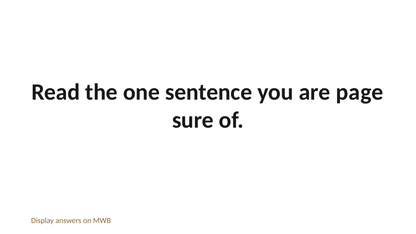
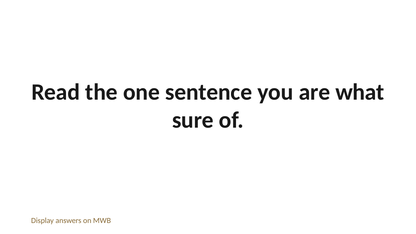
page: page -> what (360, 92)
